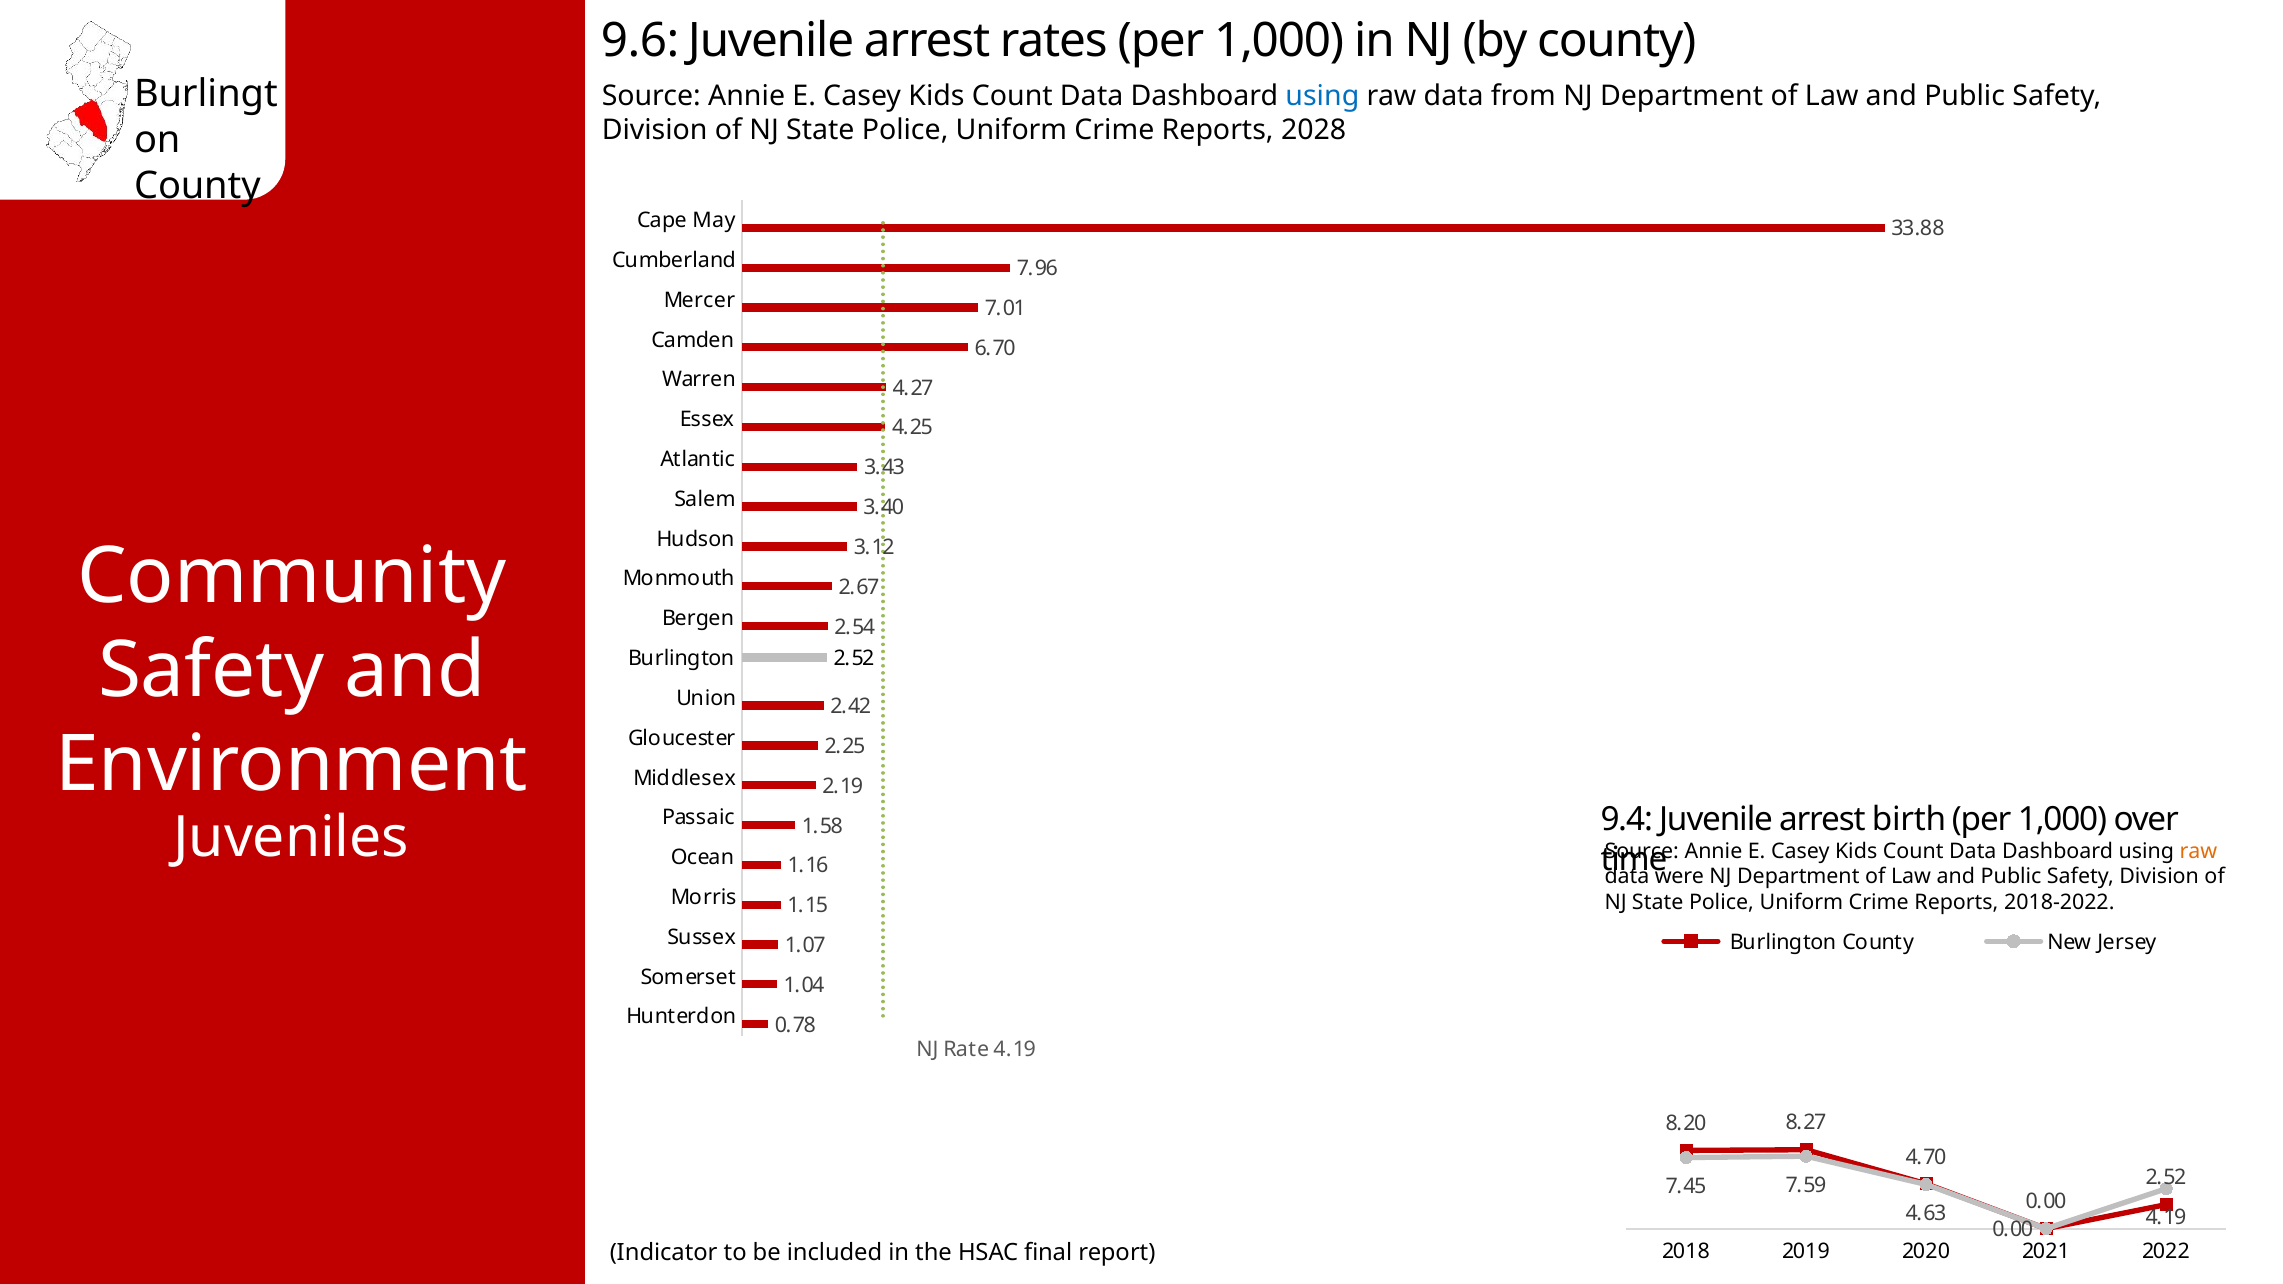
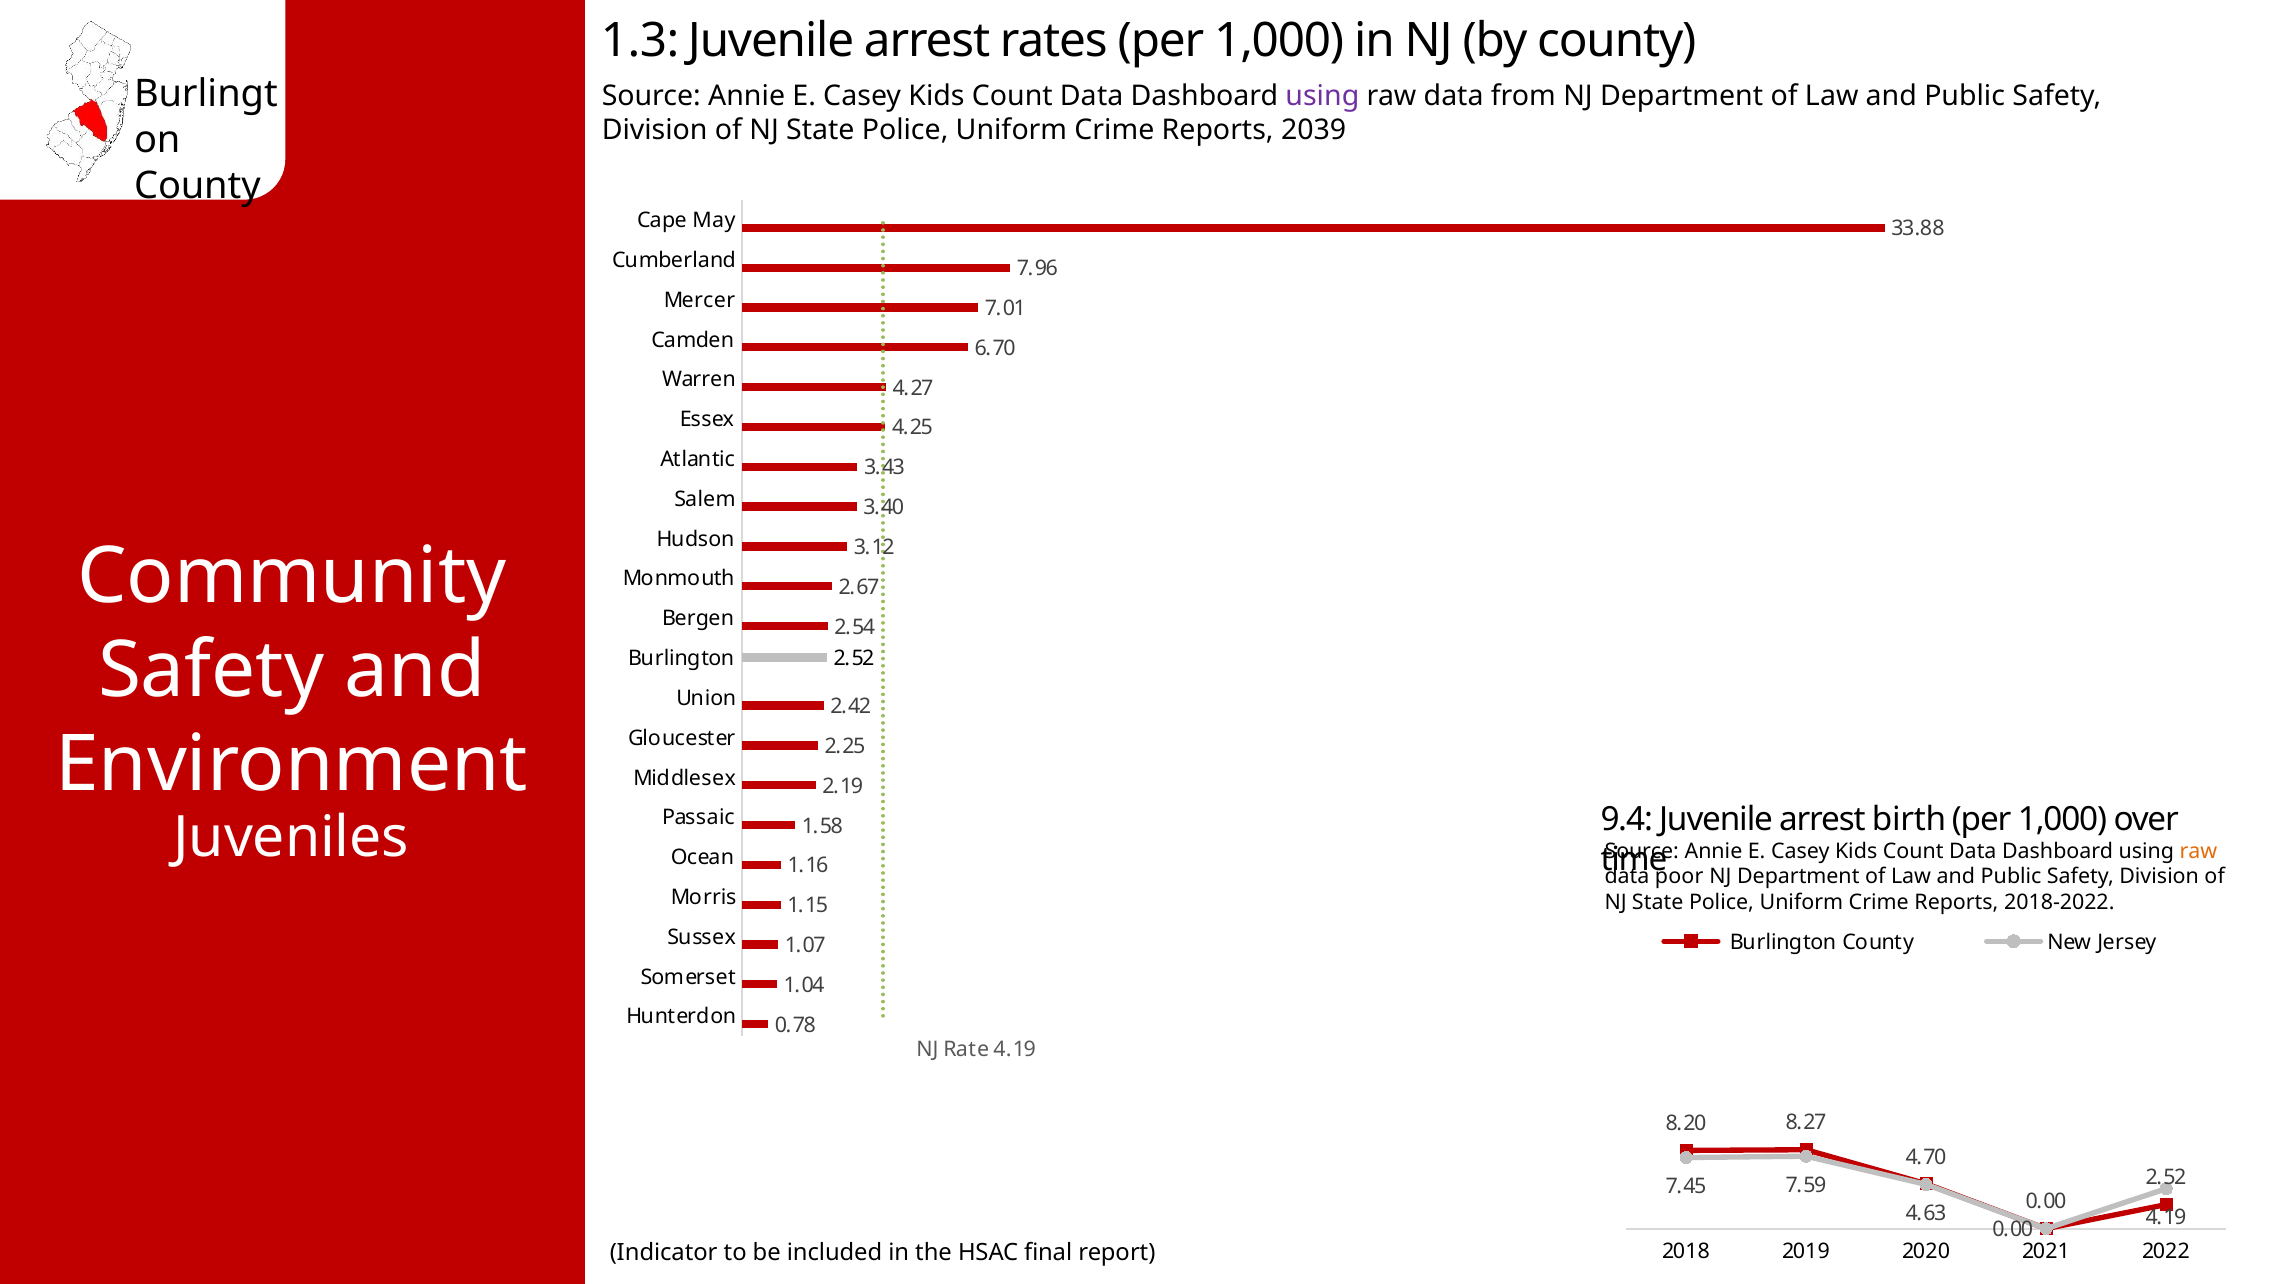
9.6: 9.6 -> 1.3 (640, 40)
using colour: blue -> purple (1322, 96)
2028: 2028 -> 2039 (1314, 131)
were: were -> poor (1679, 877)
